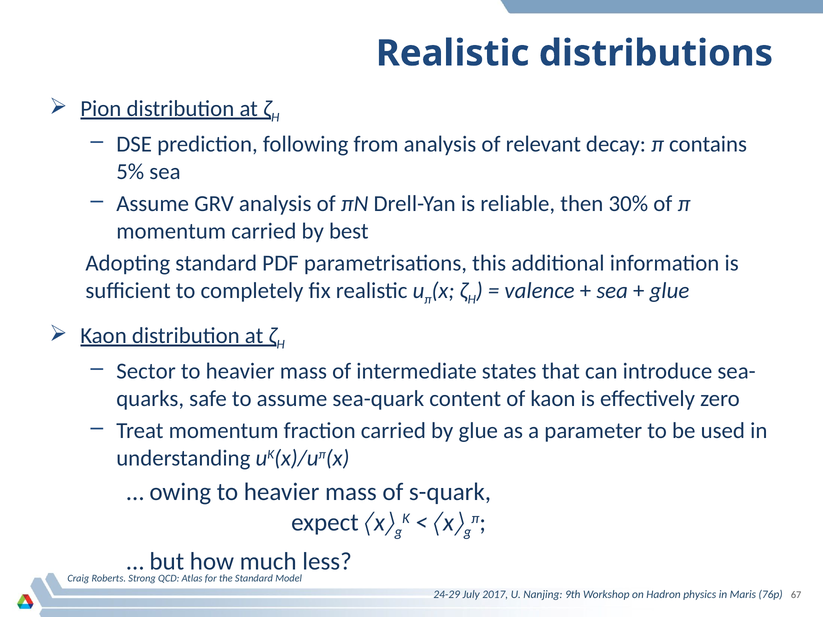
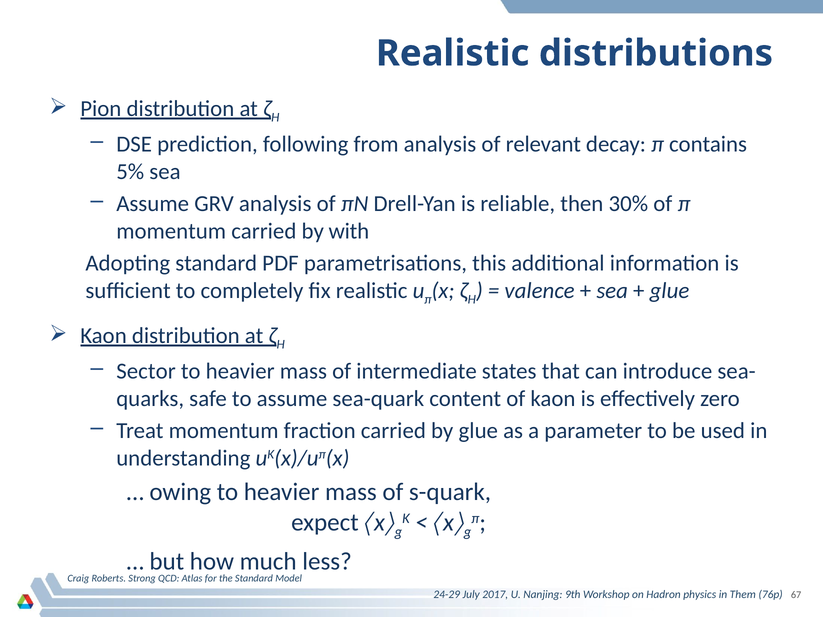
best: best -> with (349, 231)
Maris: Maris -> Them (743, 595)
